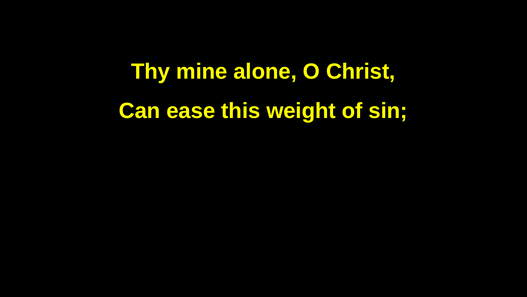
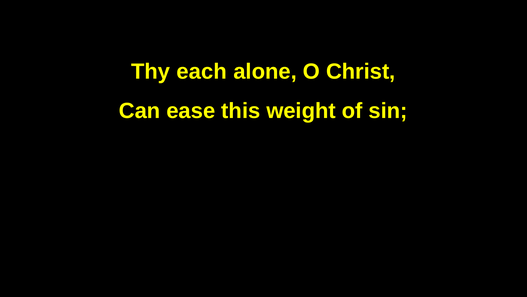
mine: mine -> each (202, 71)
